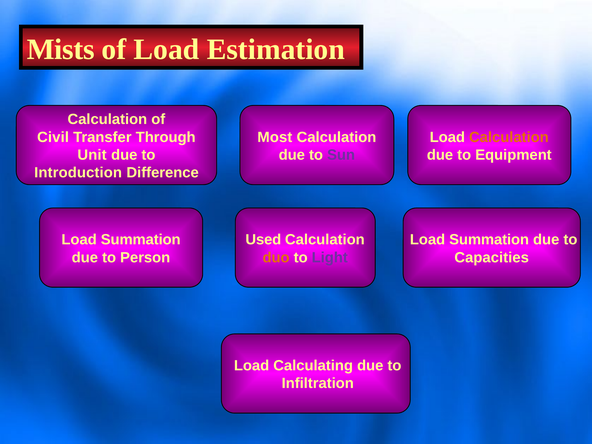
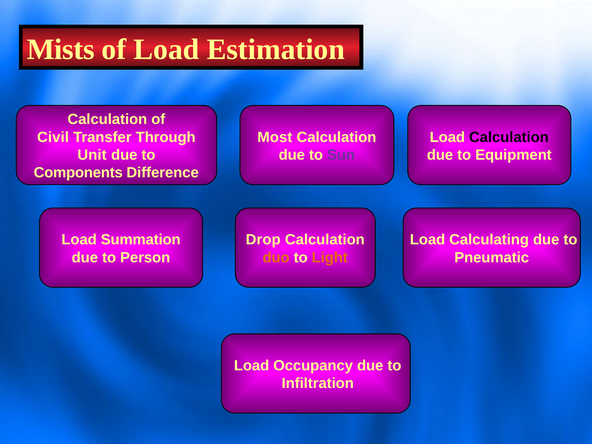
Calculation colour: orange -> black (509, 137)
Introduction: Introduction -> Components (78, 173)
Used: Used -> Drop (263, 240)
Summation: Summation -> Calculating (489, 240)
Light colour: purple -> orange (330, 258)
Capacities: Capacities -> Pneumatic (492, 258)
Calculating: Calculating -> Occupancy (313, 366)
